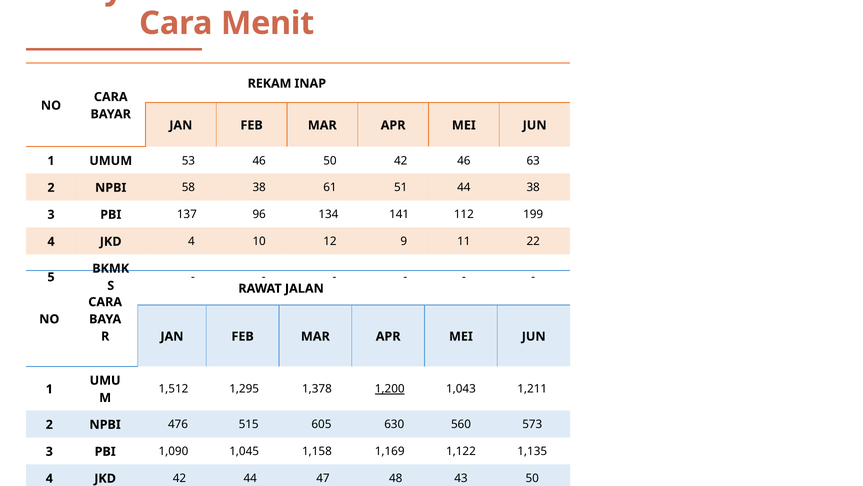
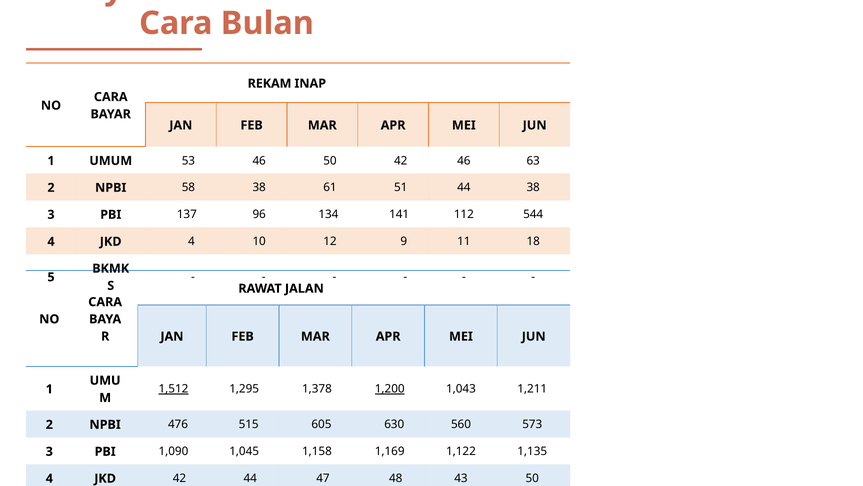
Menit: Menit -> Bulan (267, 23)
199: 199 -> 544 (533, 214)
22: 22 -> 18 (533, 241)
1,512 underline: none -> present (173, 389)
